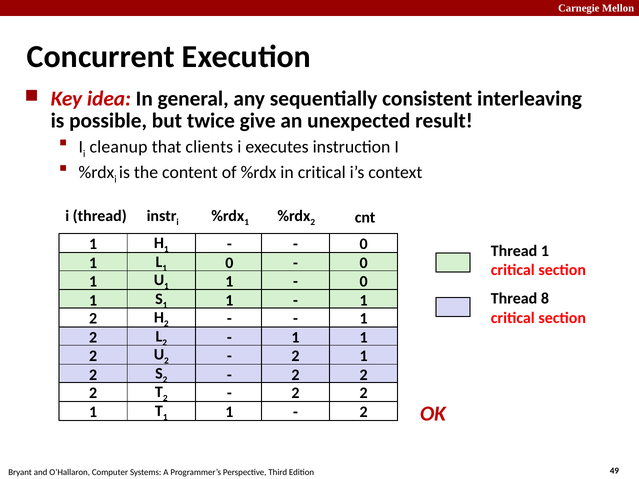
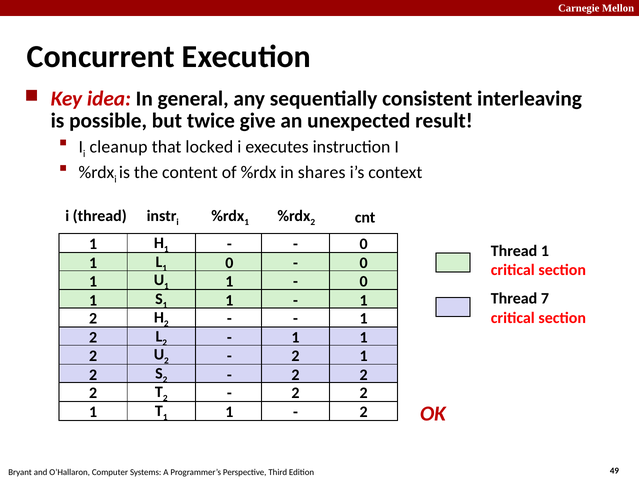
clients: clients -> locked (209, 147)
in critical: critical -> shares (322, 172)
8: 8 -> 7 (545, 299)
